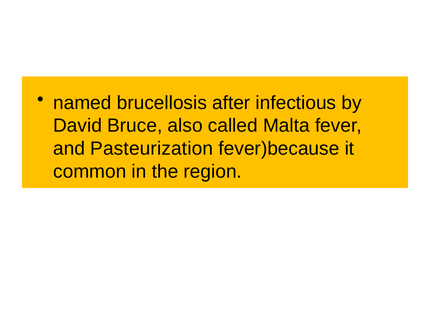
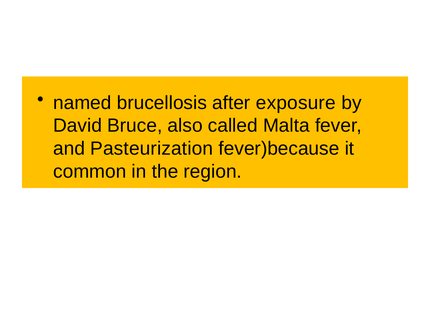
infectious: infectious -> exposure (296, 103)
